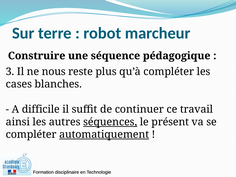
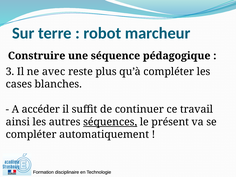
nous: nous -> avec (54, 72)
difficile: difficile -> accéder (41, 109)
automatiquement underline: present -> none (104, 135)
